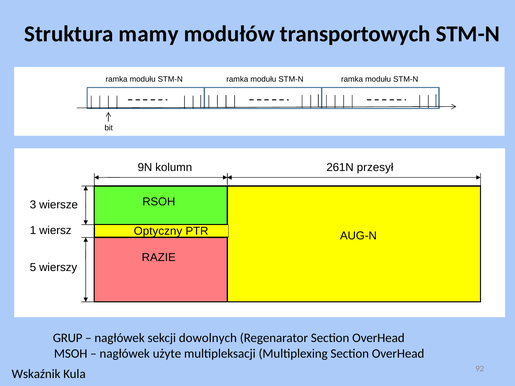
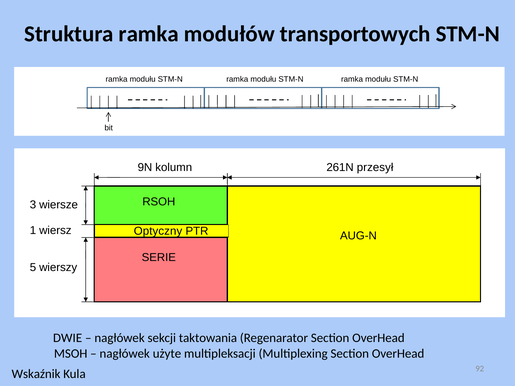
Struktura mamy: mamy -> ramka (149, 34)
RAZIE: RAZIE -> SERIE (159, 257)
GRUP: GRUP -> DWIE (68, 338)
dowolnych: dowolnych -> taktowania (208, 338)
